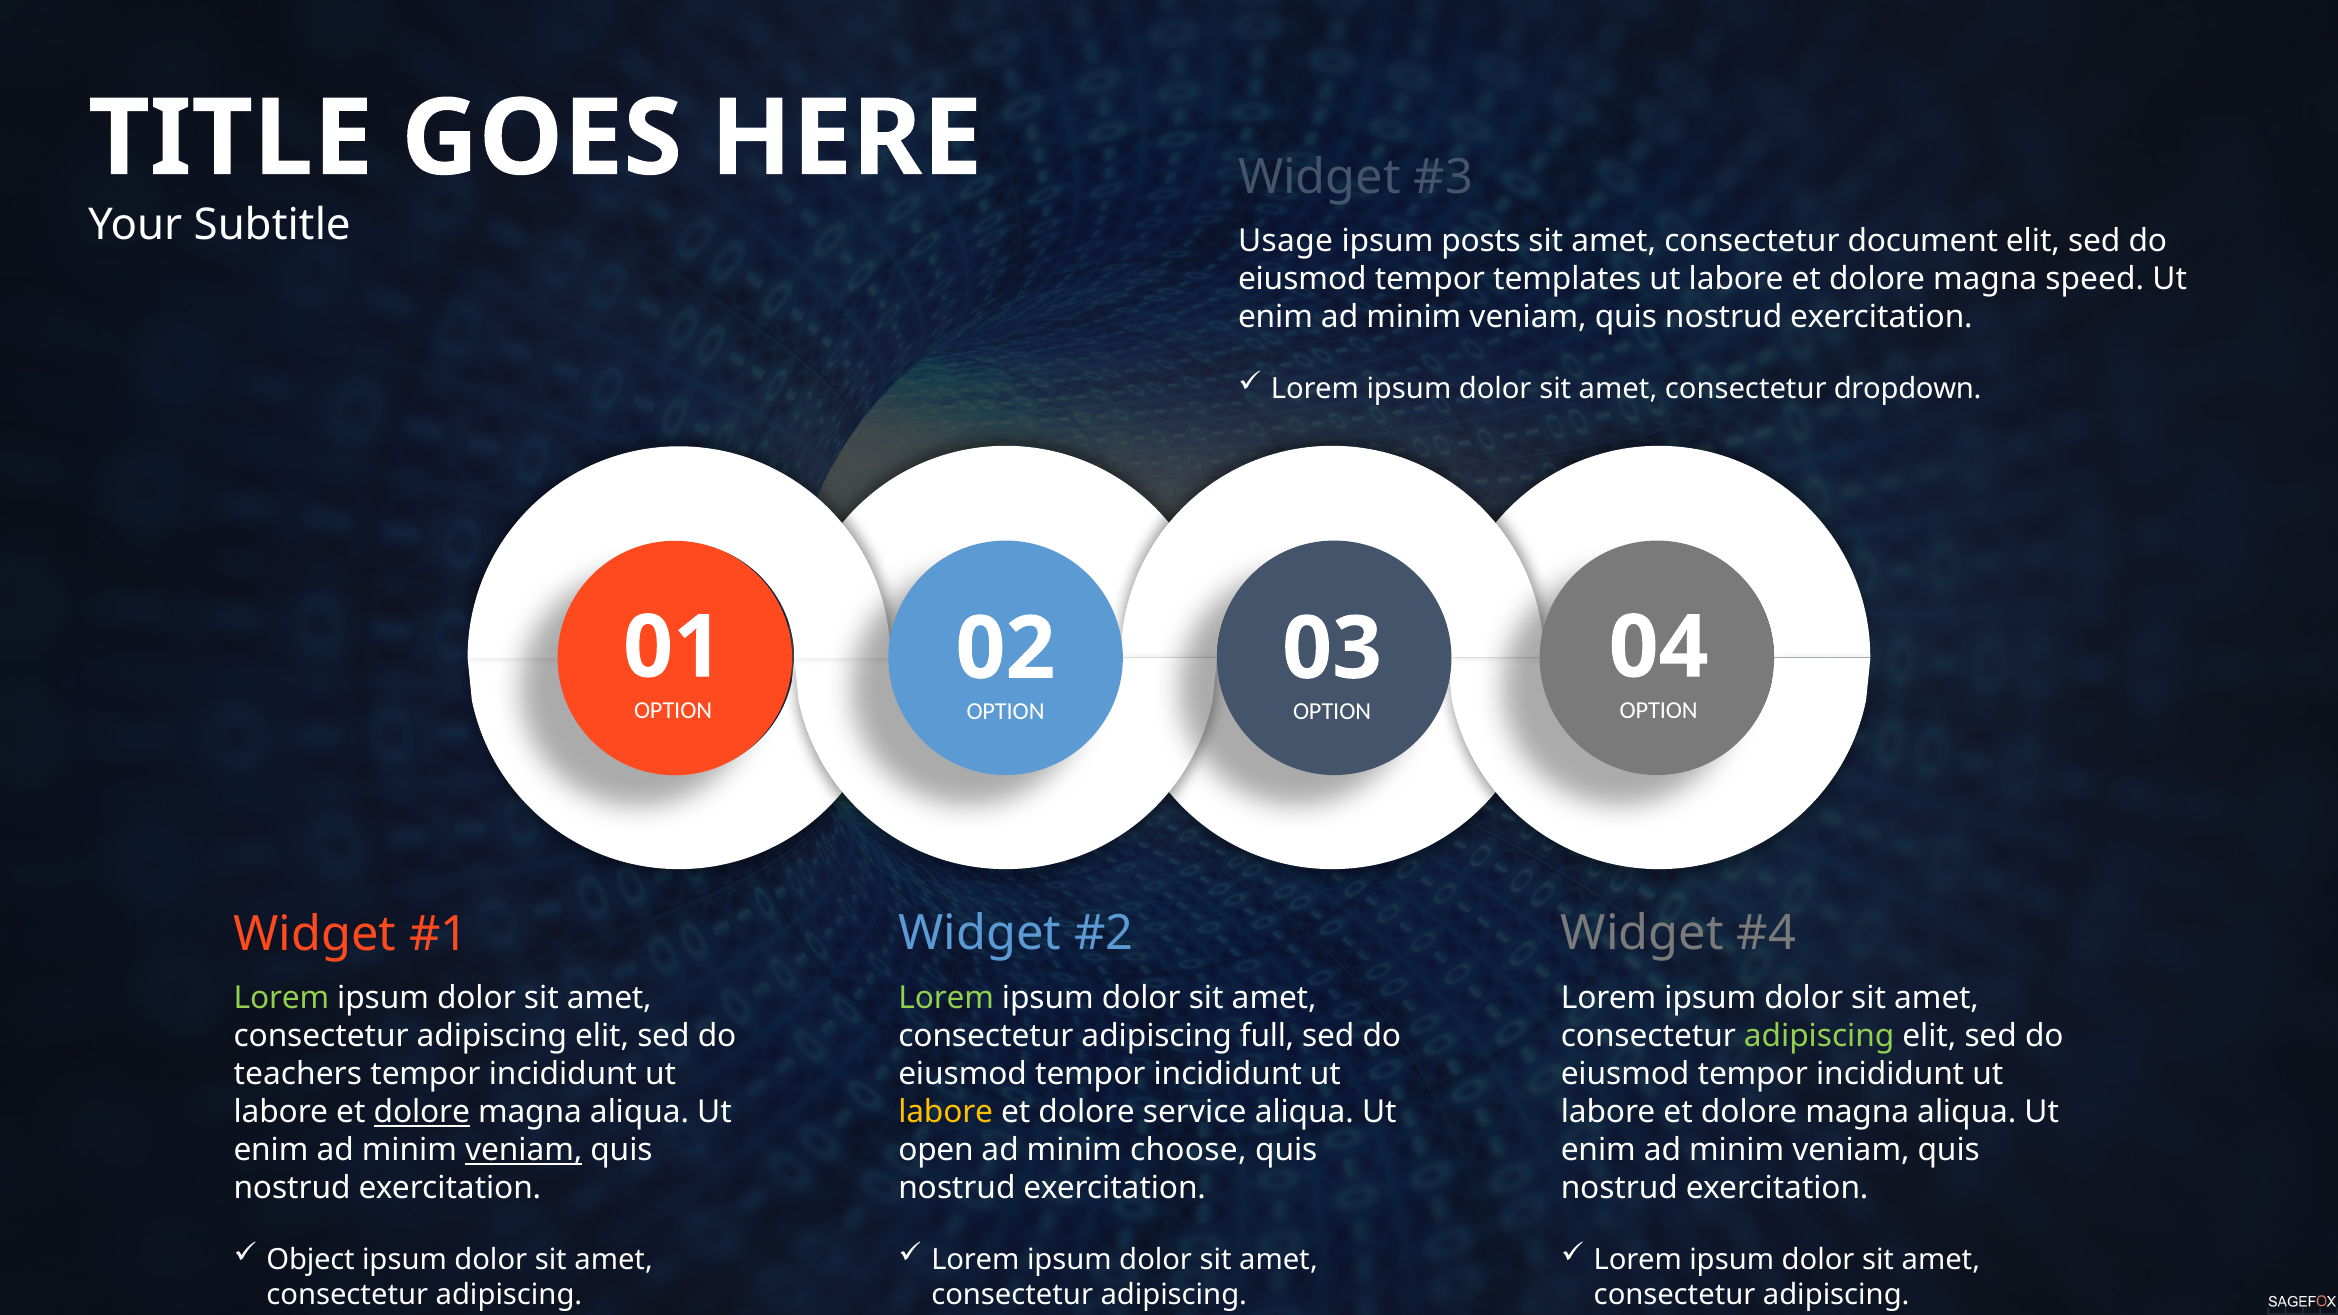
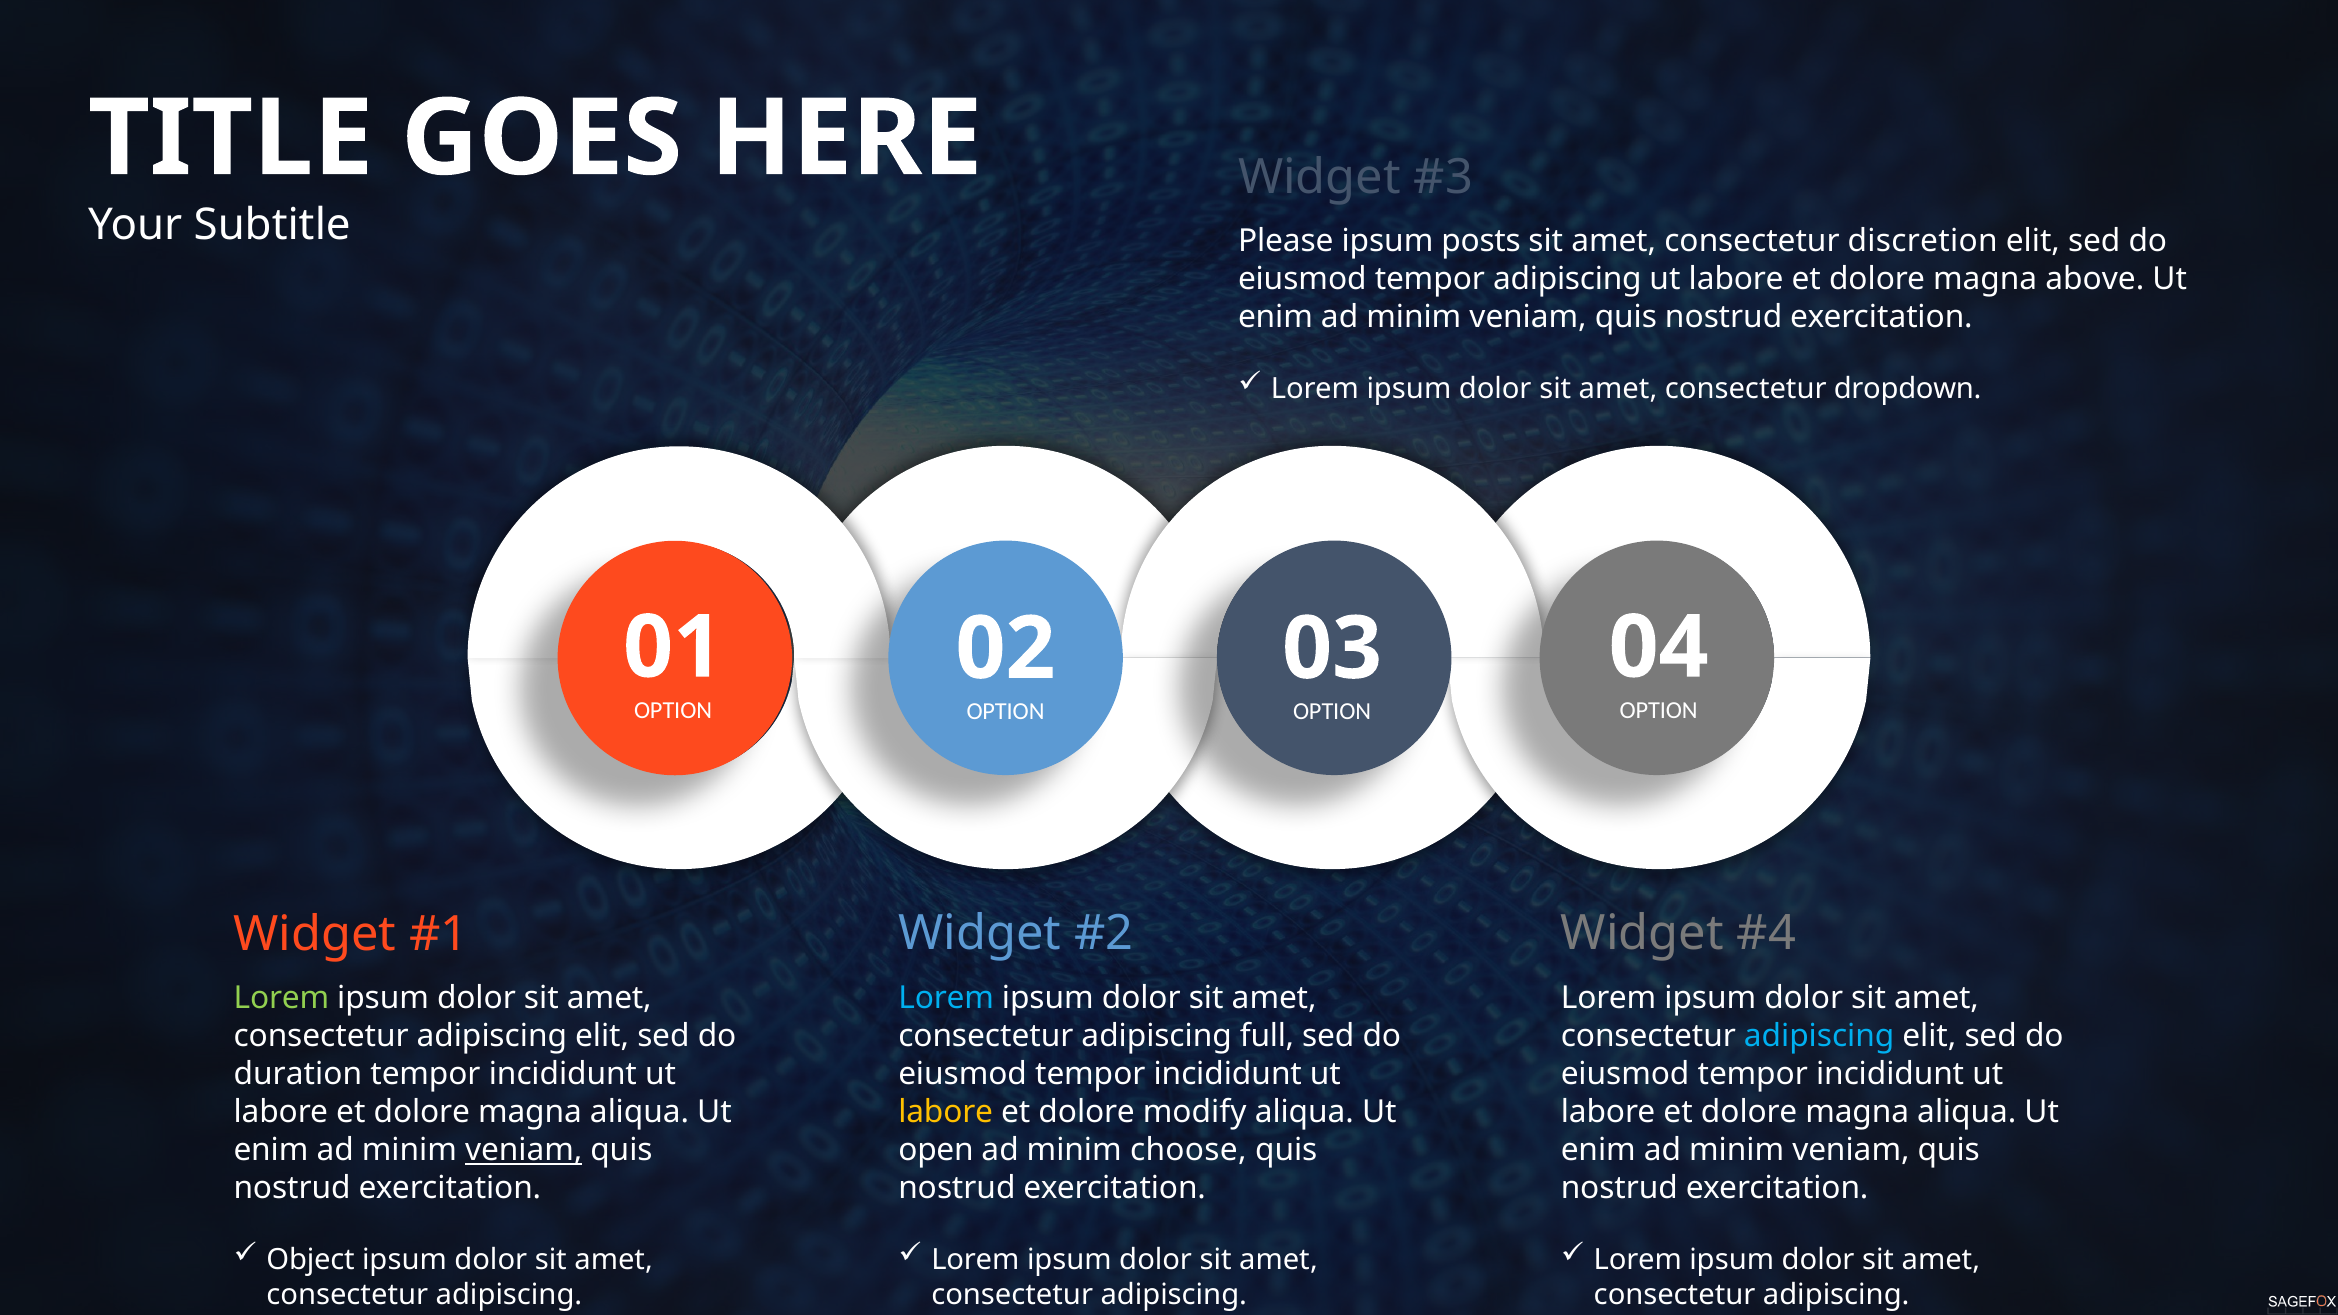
Usage: Usage -> Please (1286, 241)
document: document -> discretion (1923, 241)
tempor templates: templates -> adipiscing (1567, 279)
speed: speed -> above (2095, 279)
Lorem colour: light green -> light blue (946, 998)
adipiscing colour: light green -> light blue (1819, 1036)
teachers: teachers -> duration (298, 1074)
service: service -> modify (1195, 1112)
dolore underline: present -> none (422, 1112)
